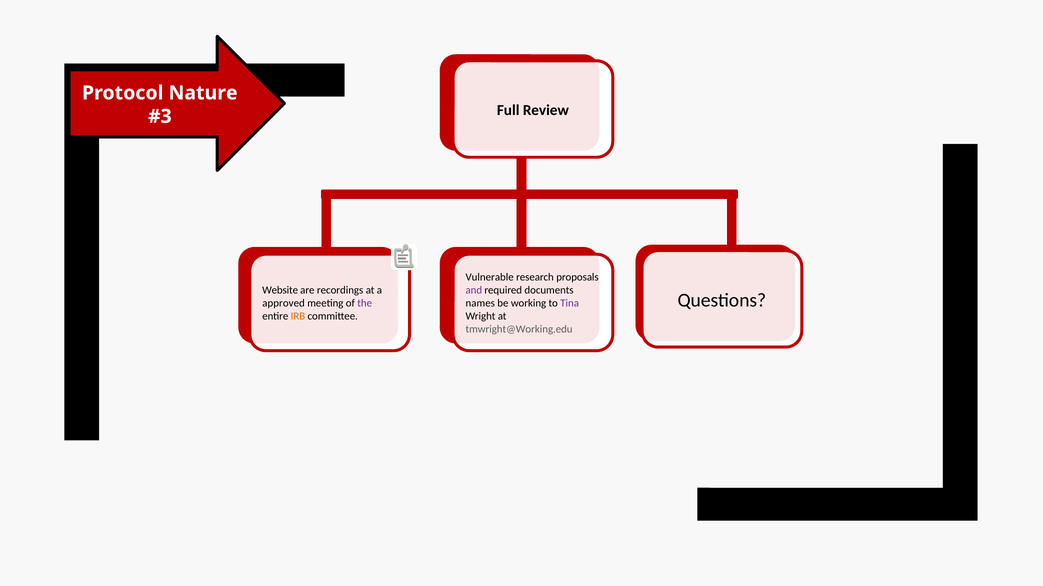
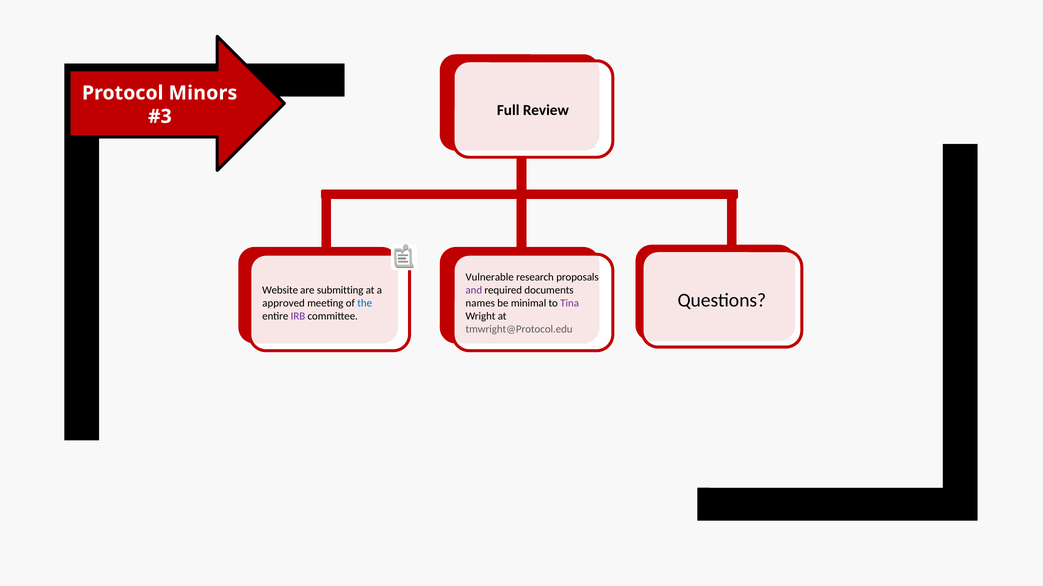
Nature: Nature -> Minors (203, 93)
recordings: recordings -> submitting (340, 290)
working: working -> minimal (529, 303)
the colour: purple -> blue (365, 304)
IRB colour: orange -> purple (298, 317)
tmwright@Working.edu: tmwright@Working.edu -> tmwright@Protocol.edu (519, 330)
